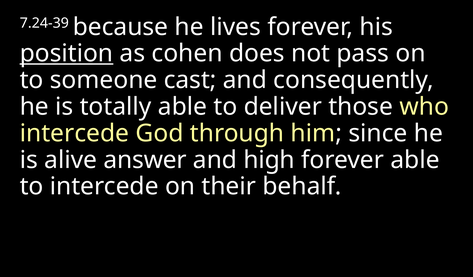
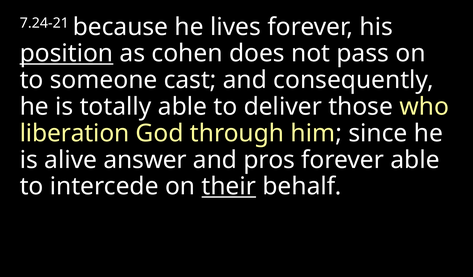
7.24-39: 7.24-39 -> 7.24-21 (44, 23)
intercede: intercede -> liberation (75, 133)
high: high -> pros (269, 160)
their underline: none -> present (229, 187)
